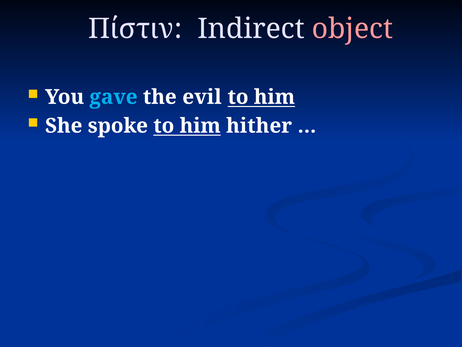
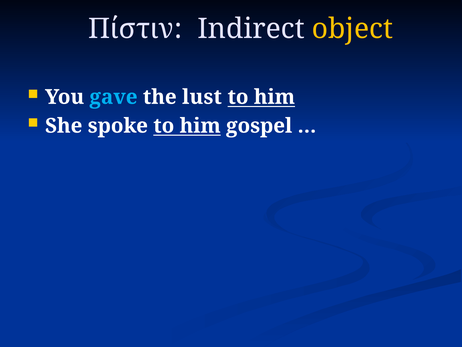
object colour: pink -> yellow (352, 29)
evil: evil -> lust (202, 97)
hither: hither -> gospel (259, 126)
